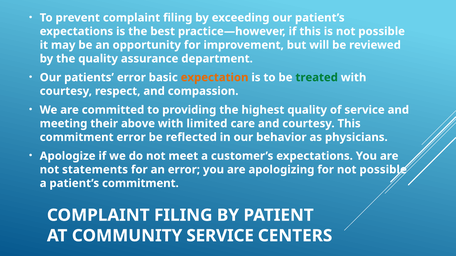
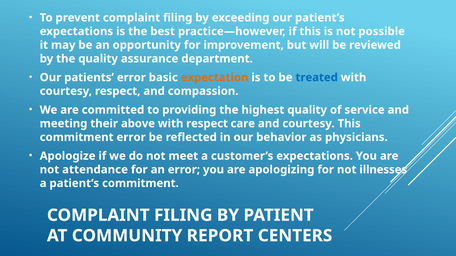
treated colour: green -> blue (317, 78)
with limited: limited -> respect (207, 124)
statements: statements -> attendance (95, 170)
for not possible: possible -> illnesses (383, 170)
COMMUNITY SERVICE: SERVICE -> REPORT (220, 236)
